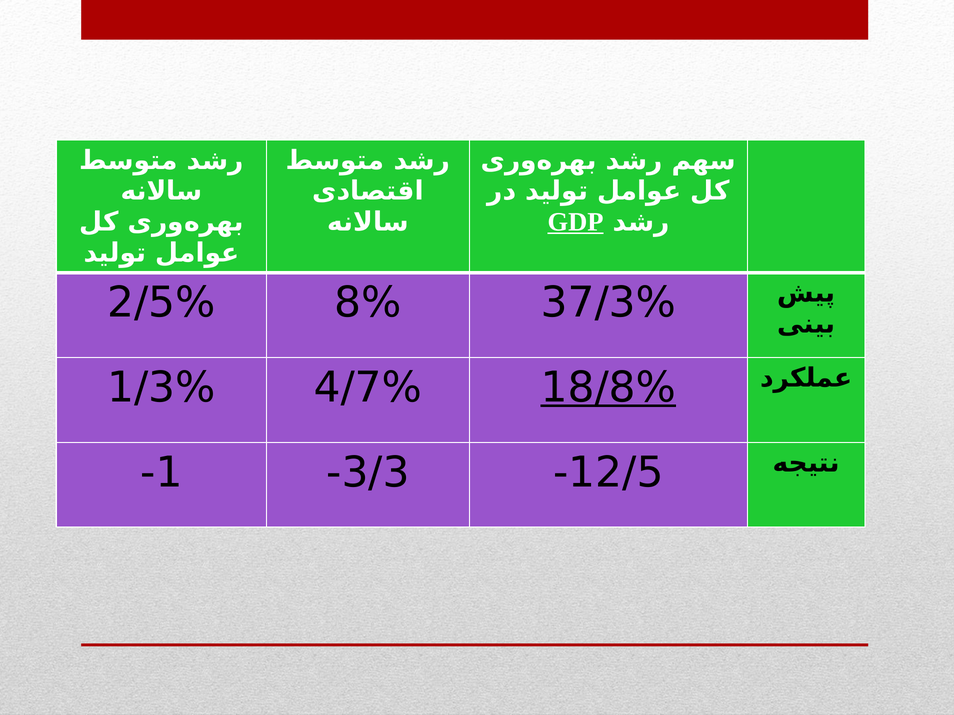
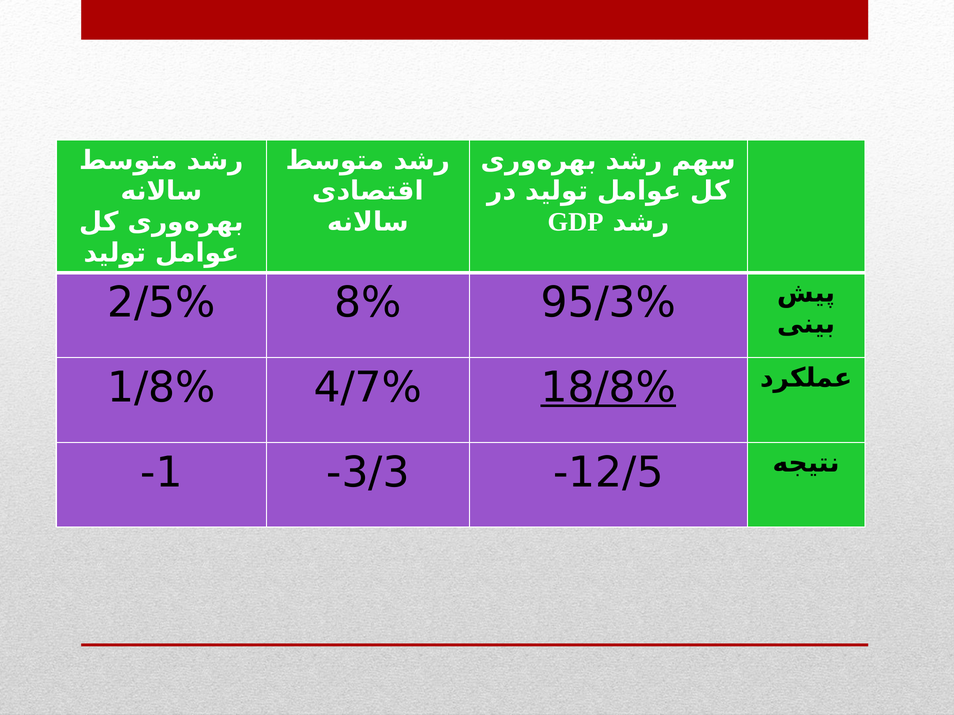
GDP underline: present -> none (575, 222)
37/3%: 37/3% -> 95/3% (608, 303)
1/3%: 1/3% -> 1/8% (161, 388)
